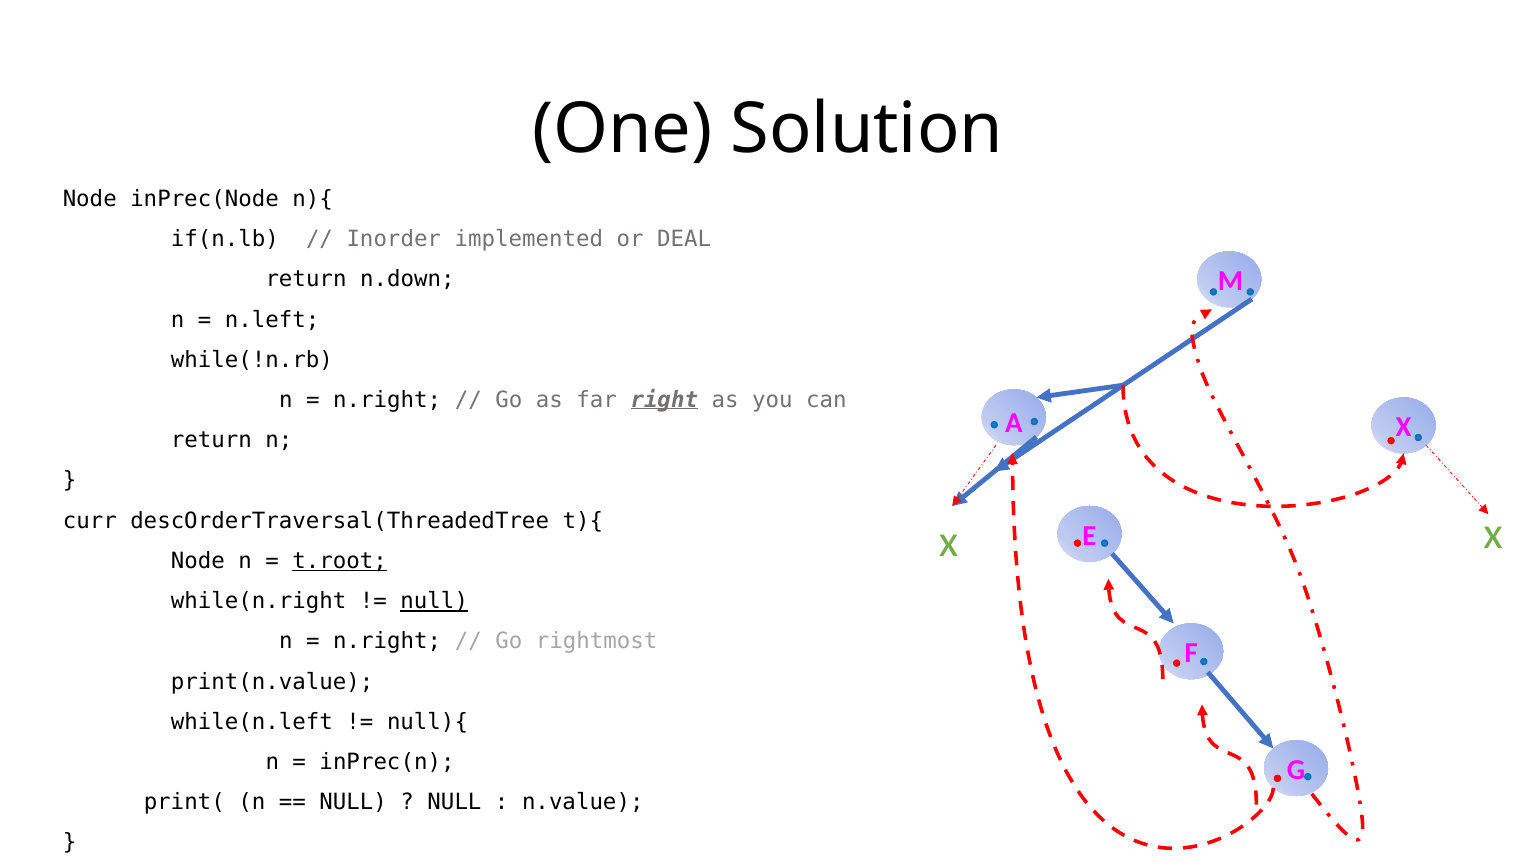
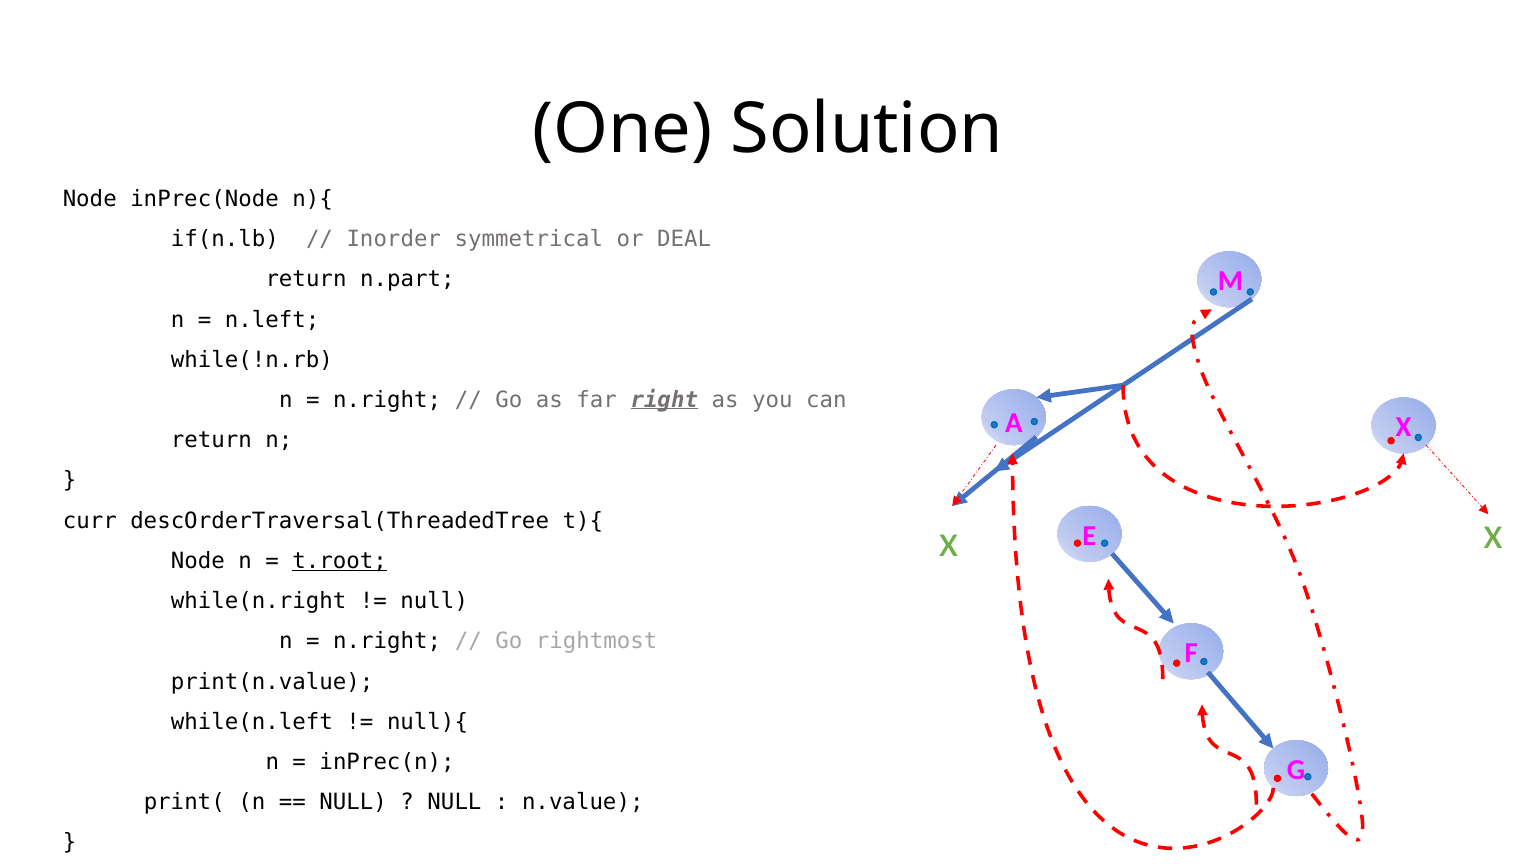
implemented: implemented -> symmetrical (529, 239)
n.down: n.down -> n.part (407, 279)
null underline: present -> none (434, 601)
